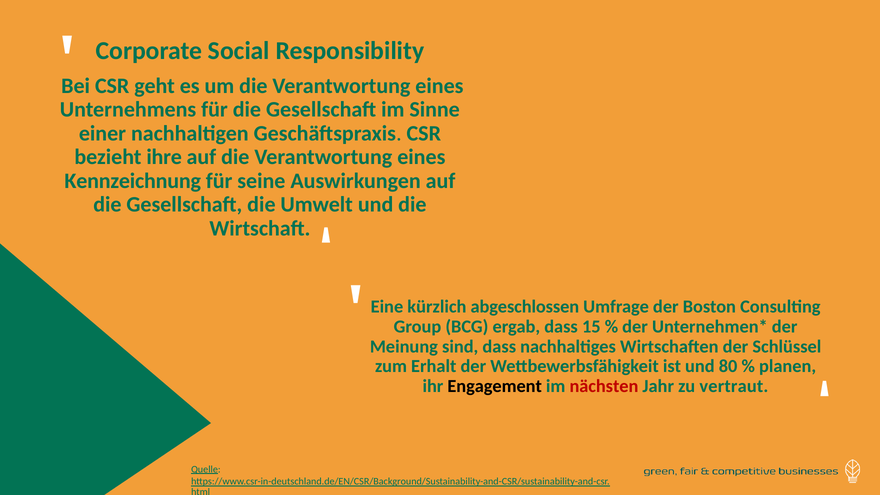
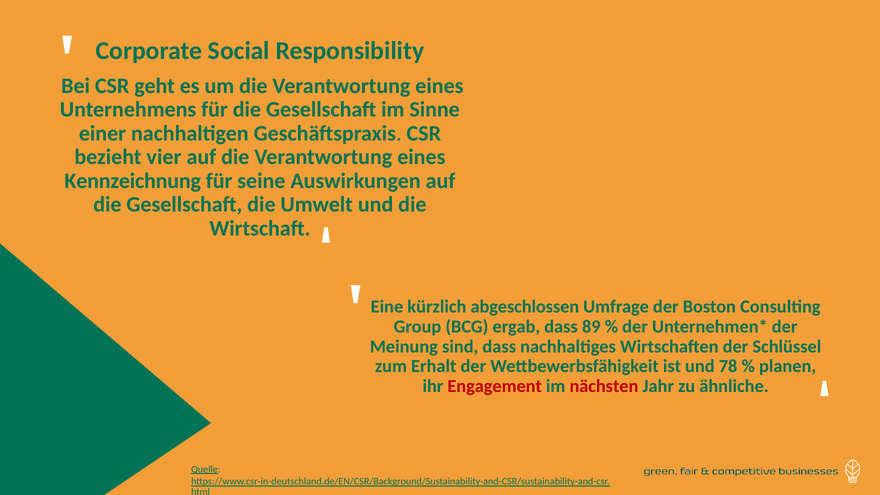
ihre: ihre -> vier (164, 157)
15: 15 -> 89 (591, 327)
80: 80 -> 78 (728, 366)
Engagement colour: black -> red (495, 386)
vertraut: vertraut -> ähnliche (734, 386)
